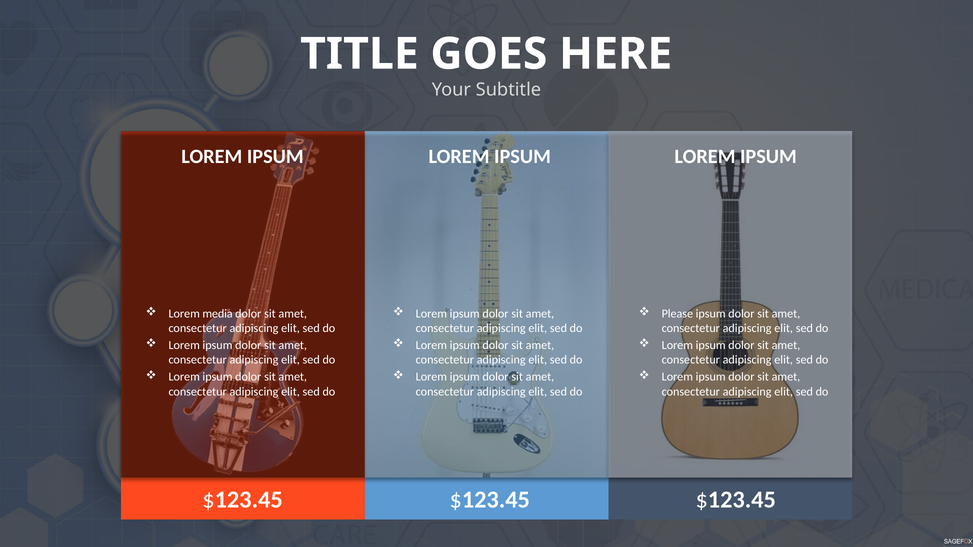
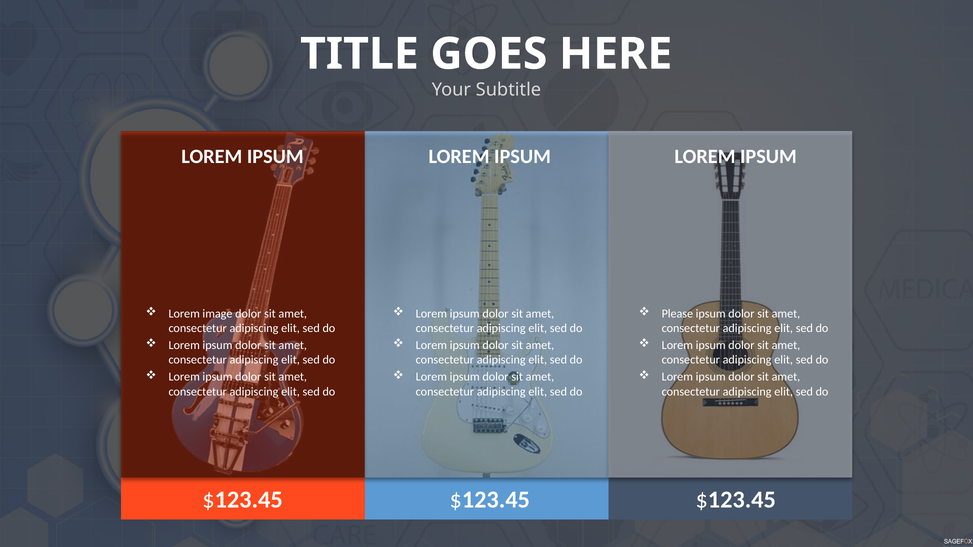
media: media -> image (217, 314)
